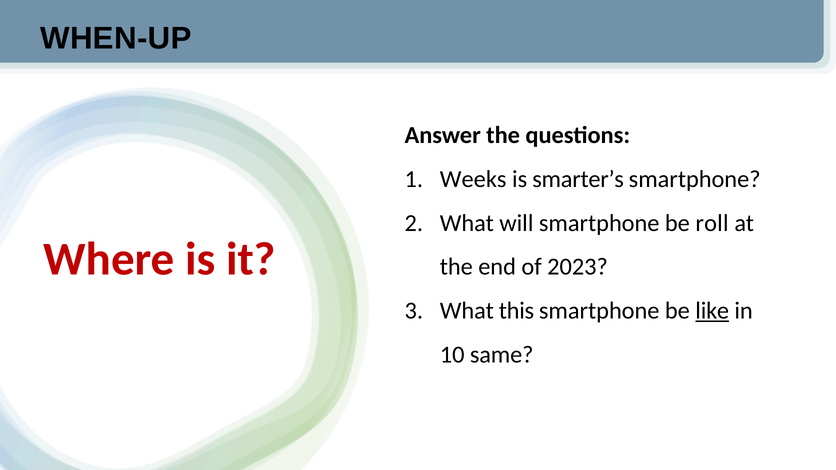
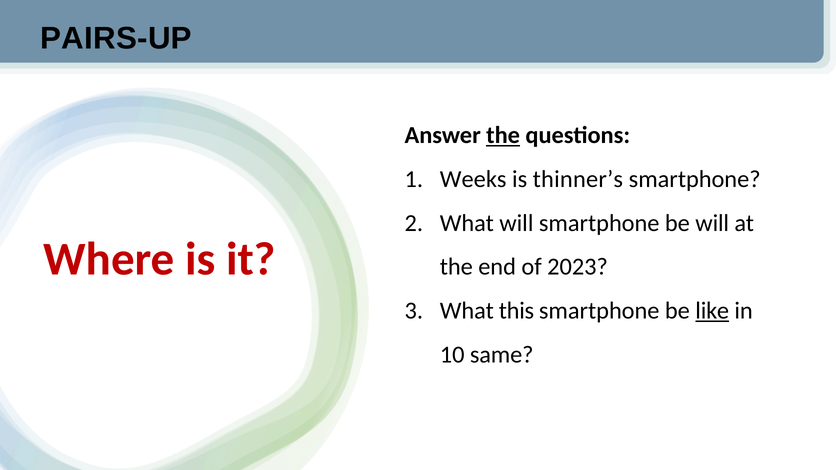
WHEN-UP: WHEN-UP -> PAIRS-UP (116, 38)
the underline: none -> present (503, 135)
smarter’s: smarter’s -> thinner’s (578, 179)
be roll: roll -> will (712, 223)
